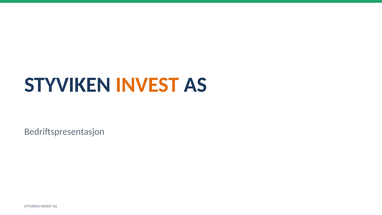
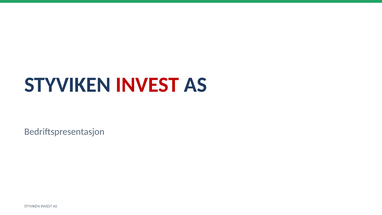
INVEST colour: orange -> red (147, 85)
